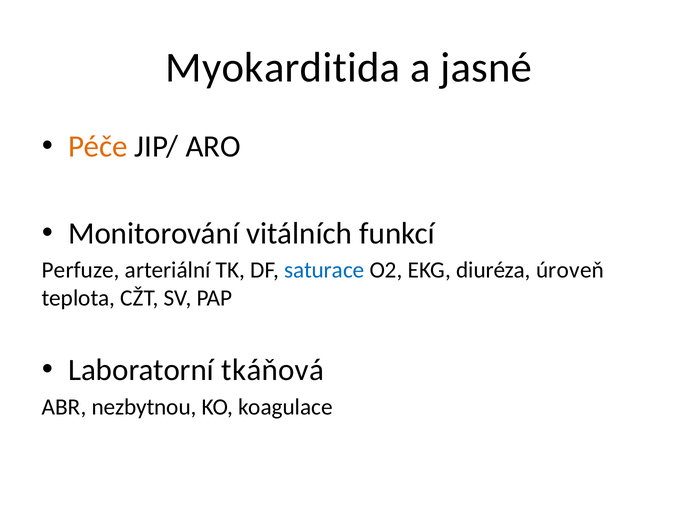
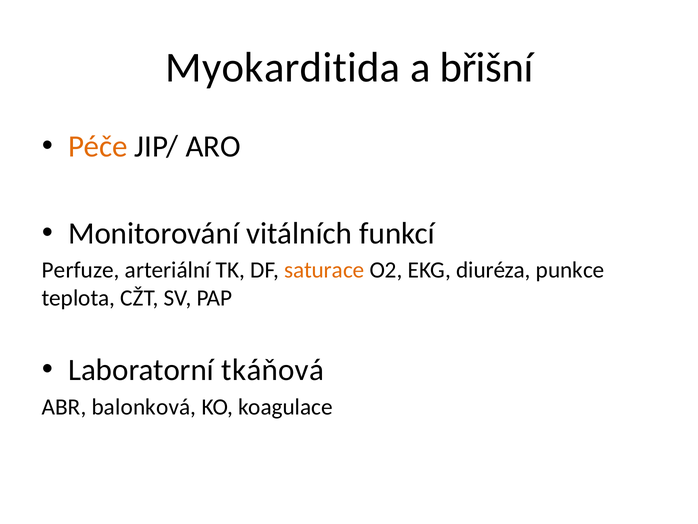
jasné: jasné -> břišní (486, 68)
saturace colour: blue -> orange (324, 270)
úroveň: úroveň -> punkce (570, 270)
nezbytnou: nezbytnou -> balonková (144, 407)
